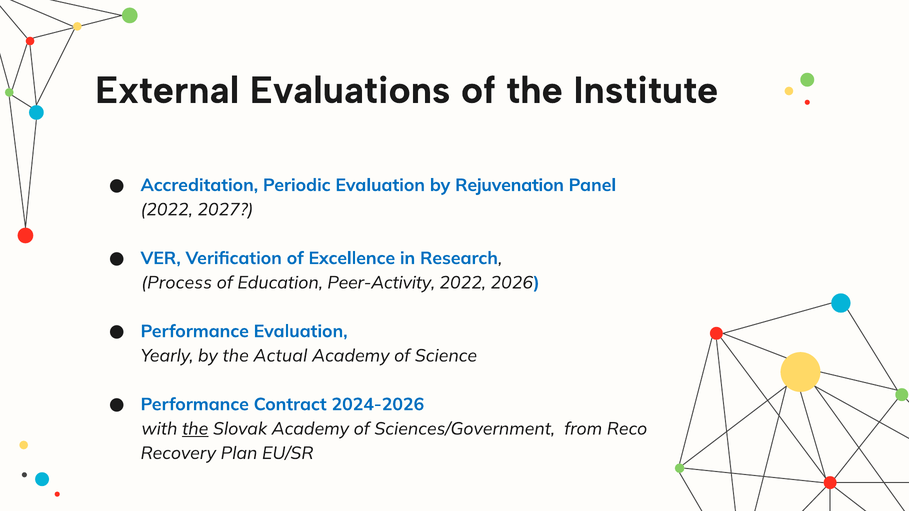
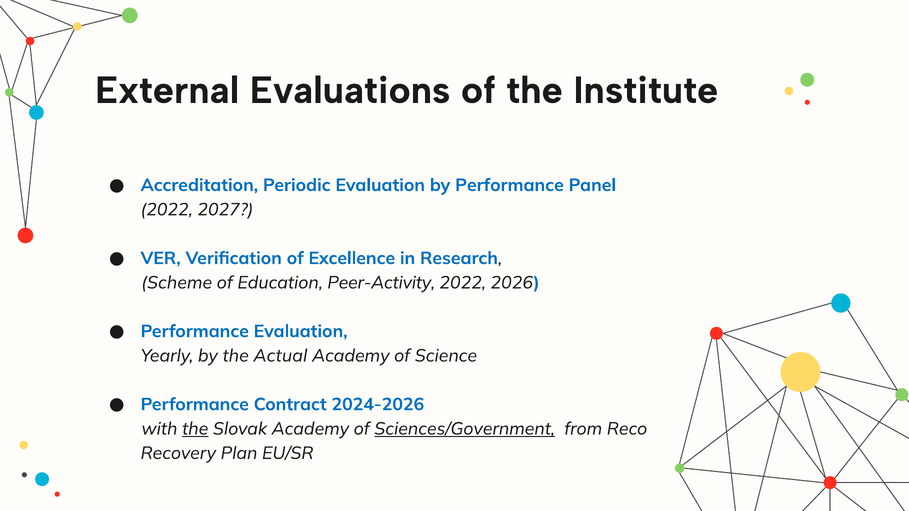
by Rejuvenation: Rejuvenation -> Performance (509, 185)
Process: Process -> Scheme (177, 283)
Sciences/Government underline: none -> present (465, 429)
